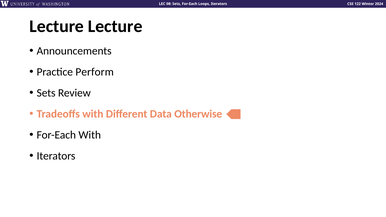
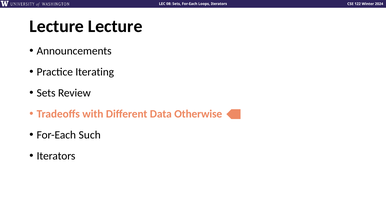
Perform: Perform -> Iterating (95, 72)
For-Each With: With -> Such (90, 135)
